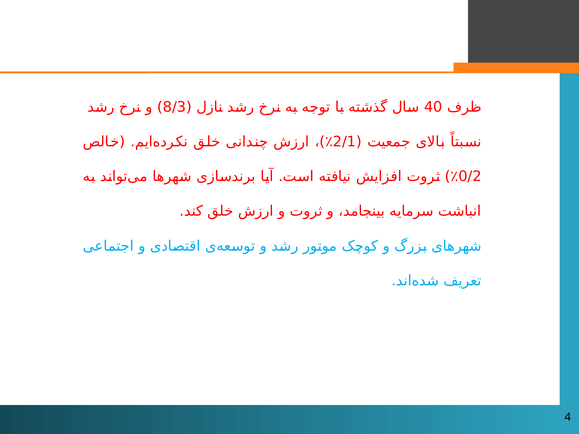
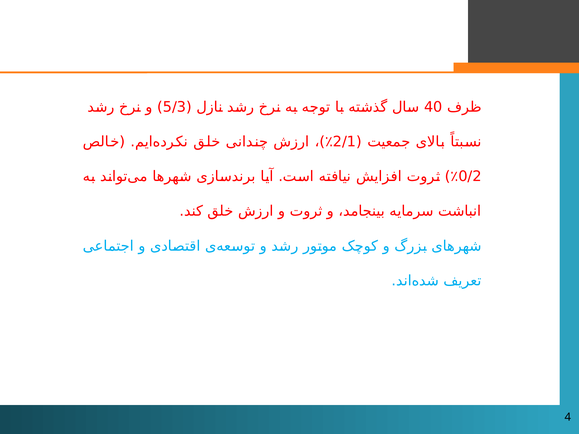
8/3: 8/3 -> 5/3 (174, 107)
